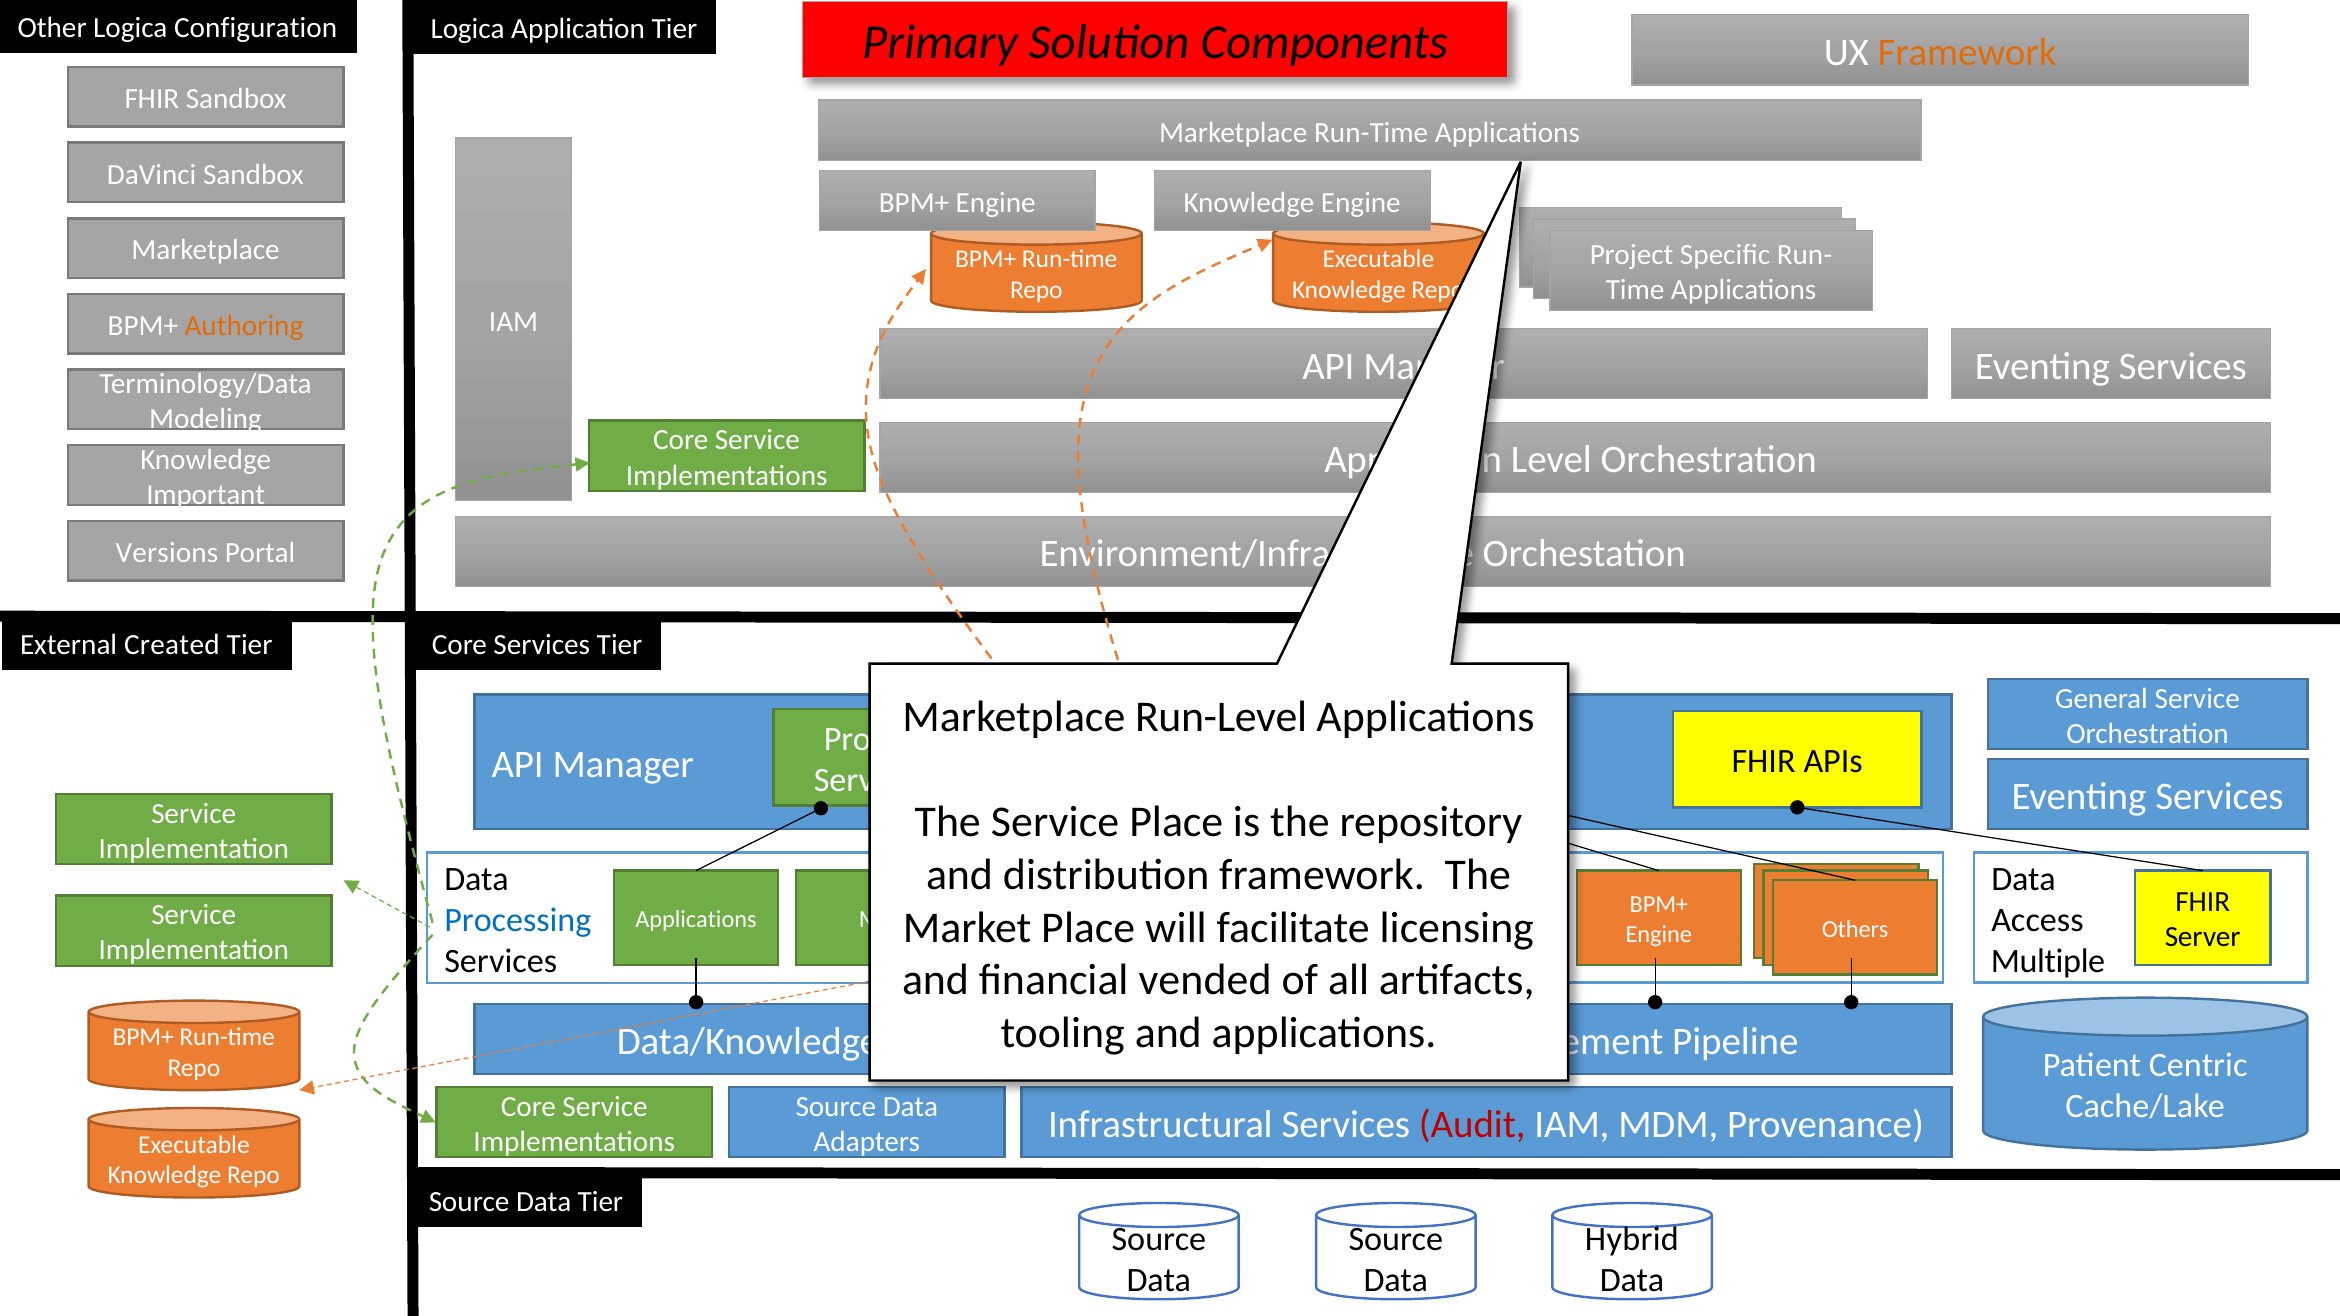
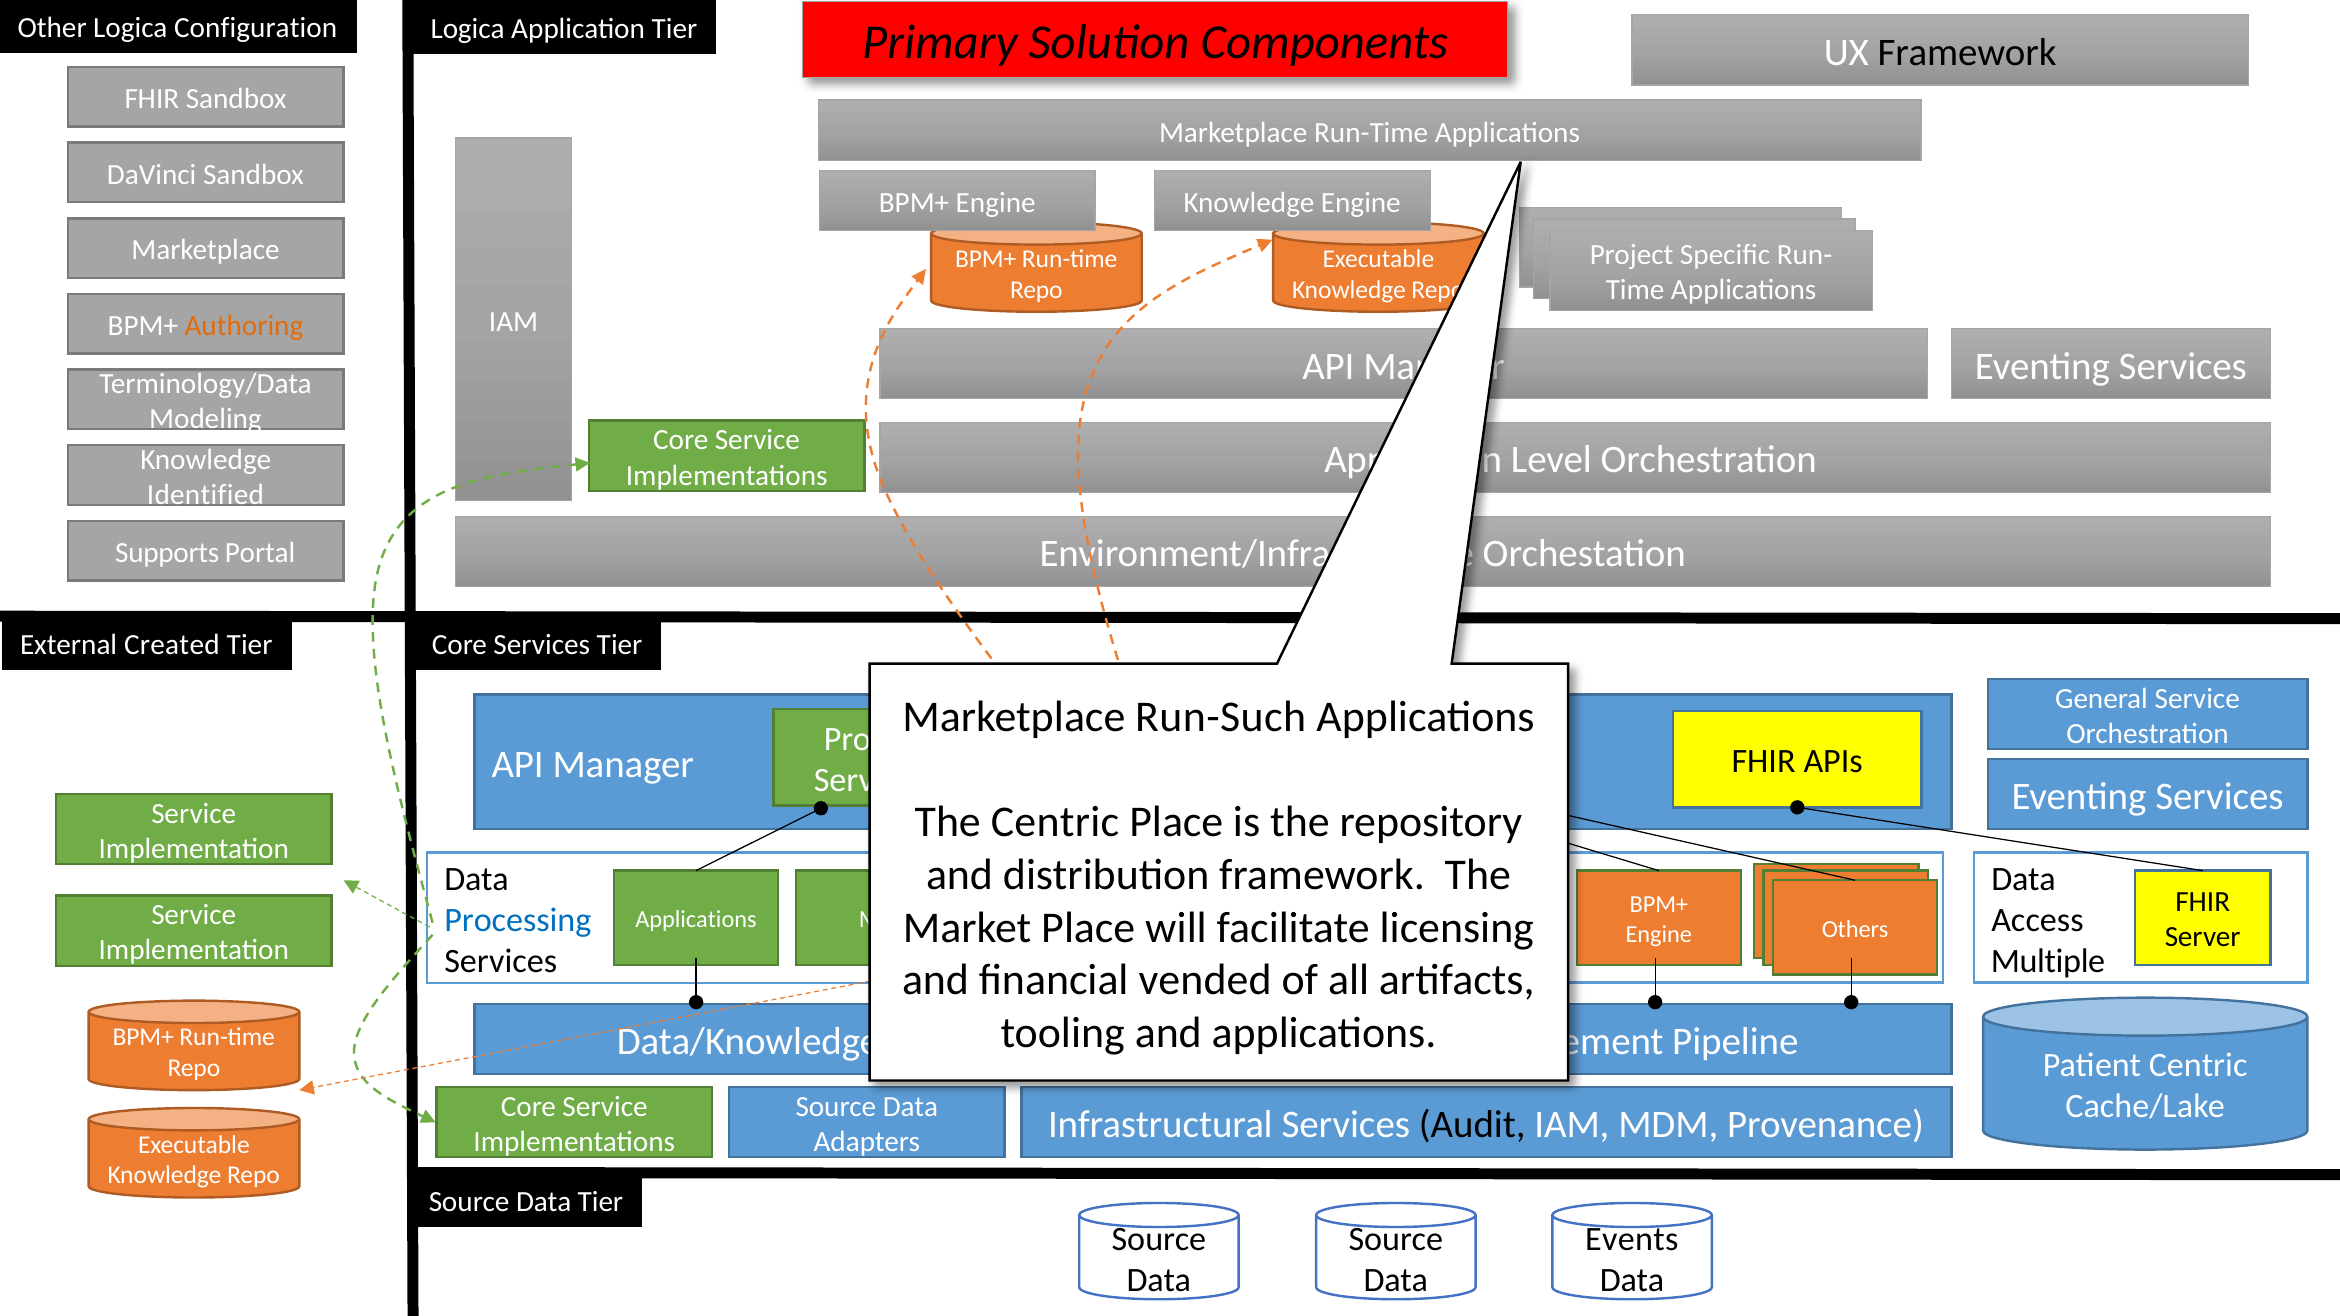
Framework colour: orange -> black (1967, 53)
Important: Important -> Identified (205, 495)
Versions: Versions -> Supports (167, 553)
Run-Level: Run-Level -> Run-Such (1221, 717)
The Service: Service -> Centric (1055, 823)
Audit colour: red -> black (1472, 1125)
Hybrid: Hybrid -> Events (1632, 1239)
